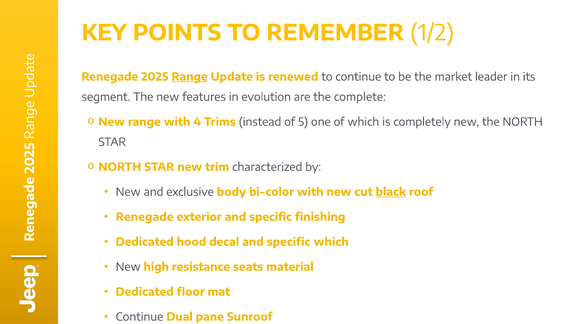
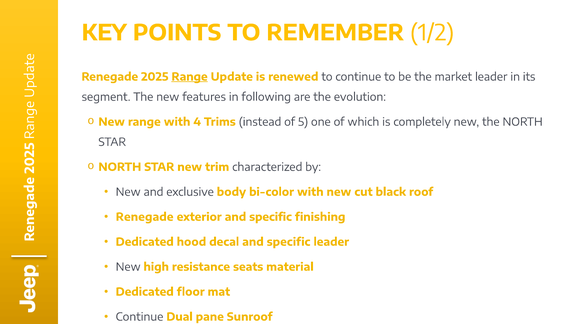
evolution: evolution -> following (266, 97)
complete: complete -> evolution (360, 97)
black underline: present -> none (391, 192)
specific which: which -> leader (331, 242)
